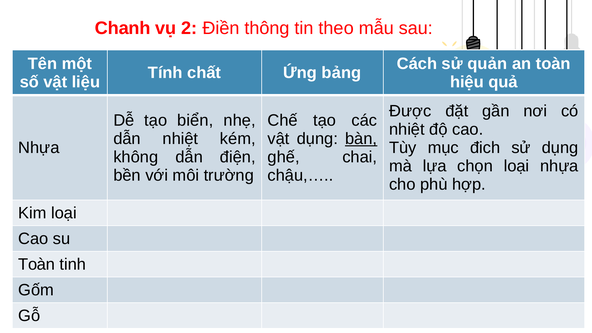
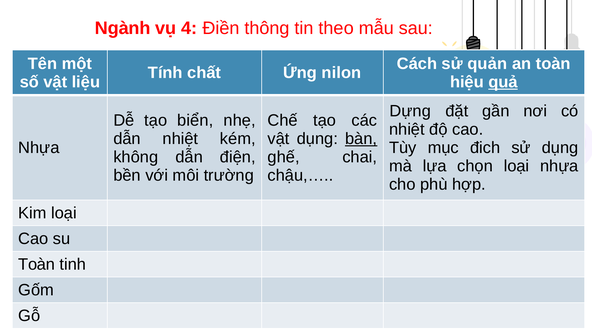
Chanh: Chanh -> Ngành (123, 28)
2: 2 -> 4 (189, 28)
bảng: bảng -> nilon (341, 73)
quả underline: none -> present (503, 82)
Được: Được -> Dựng (410, 111)
